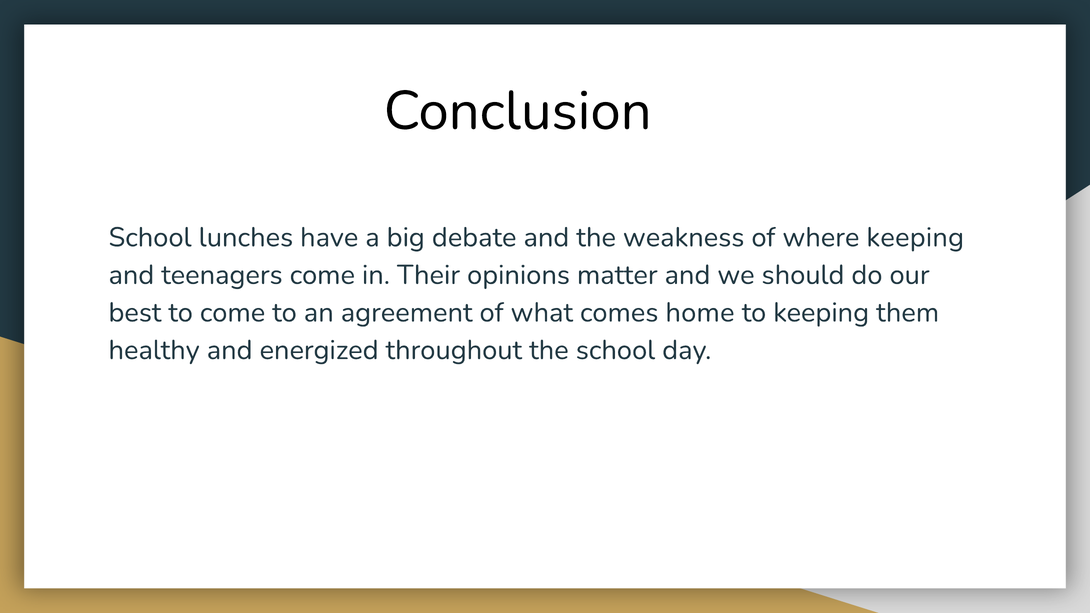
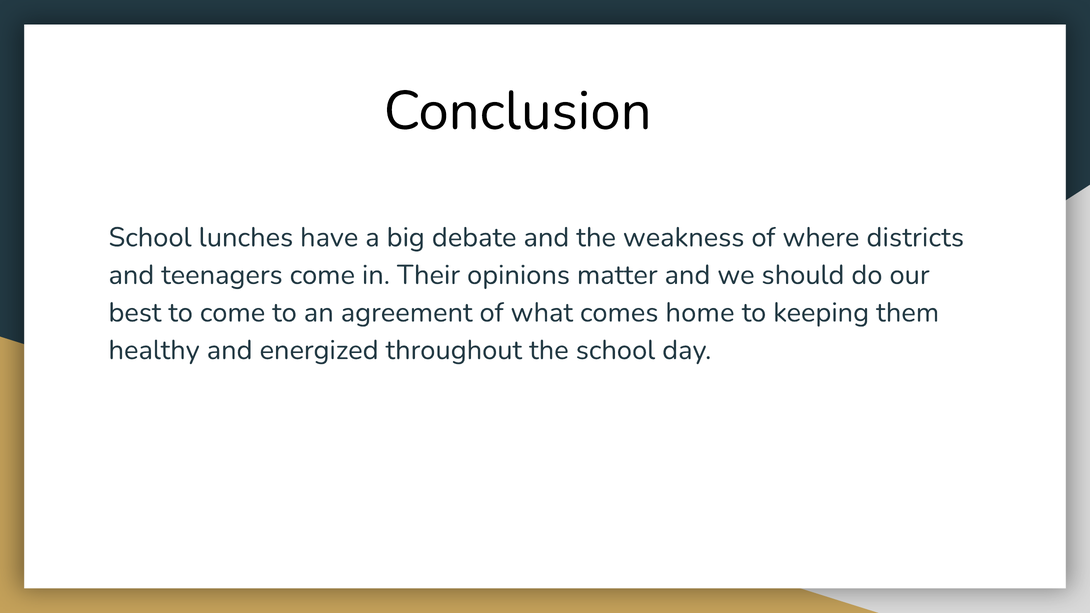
where keeping: keeping -> districts (915, 237)
